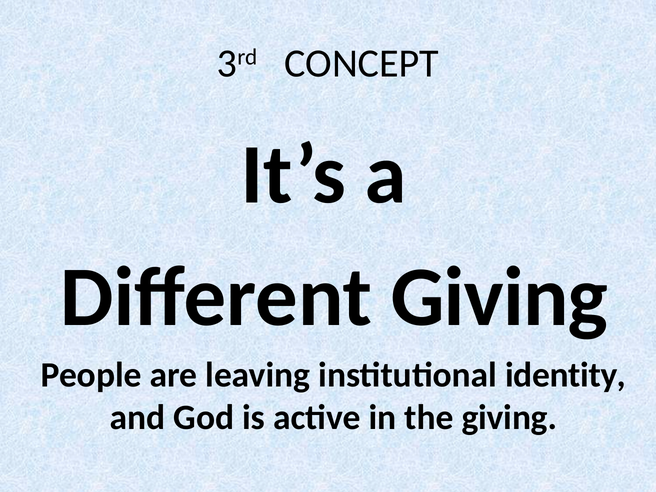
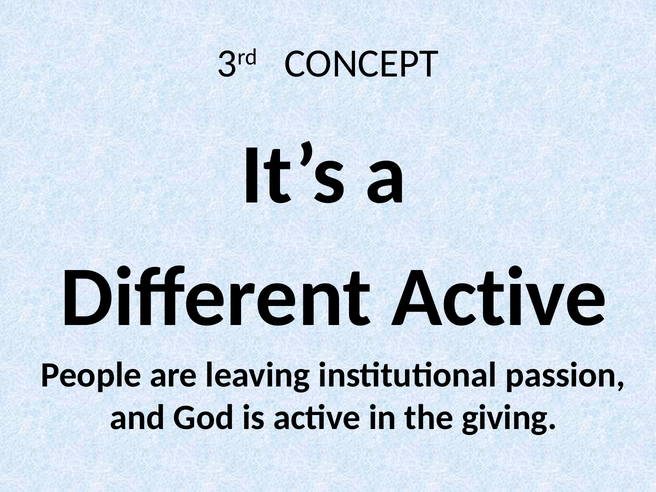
Different Giving: Giving -> Active (499, 297)
identity: identity -> passion (565, 375)
